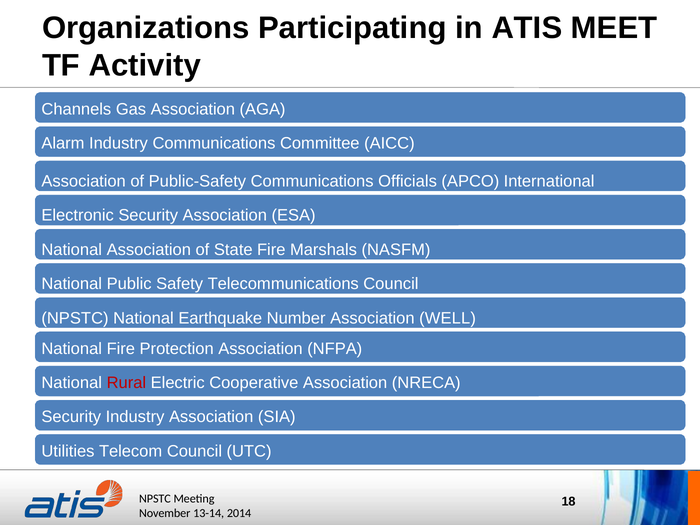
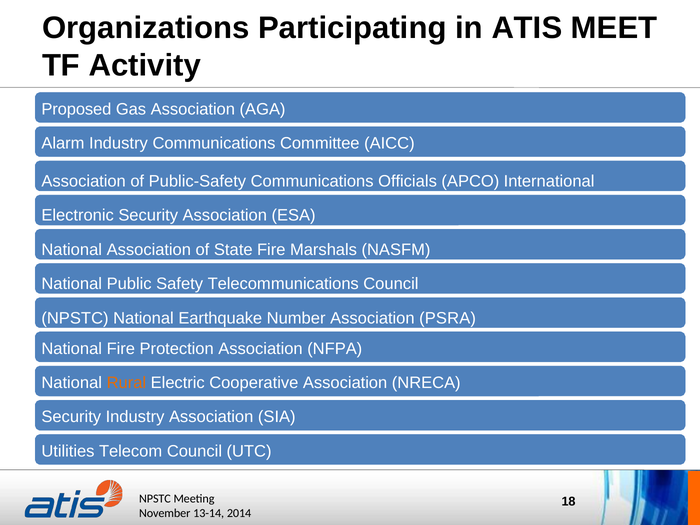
Channels: Channels -> Proposed (76, 109)
WELL: WELL -> PSRA (448, 318)
Rural colour: red -> orange (126, 383)
